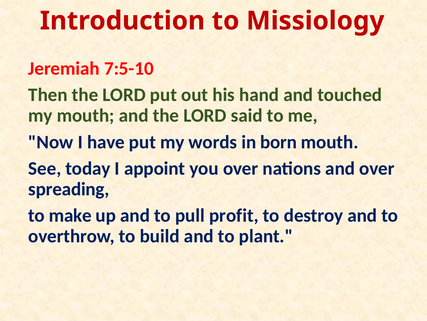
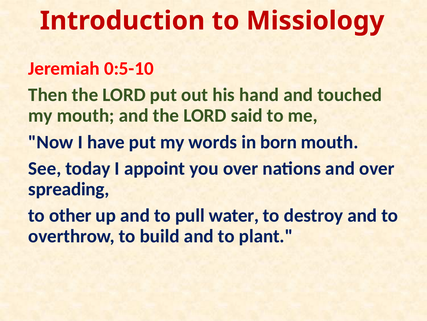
7:5-10: 7:5-10 -> 0:5-10 (129, 68)
make: make -> other (70, 215)
profit: profit -> water (234, 215)
